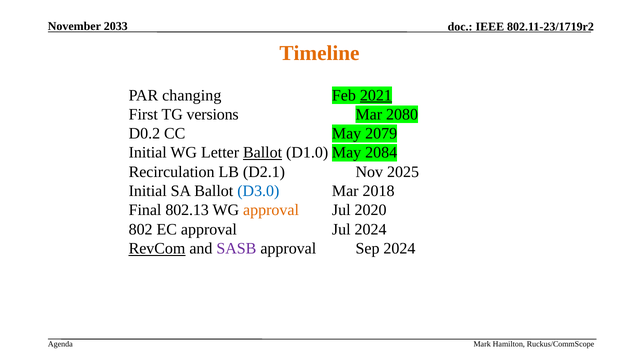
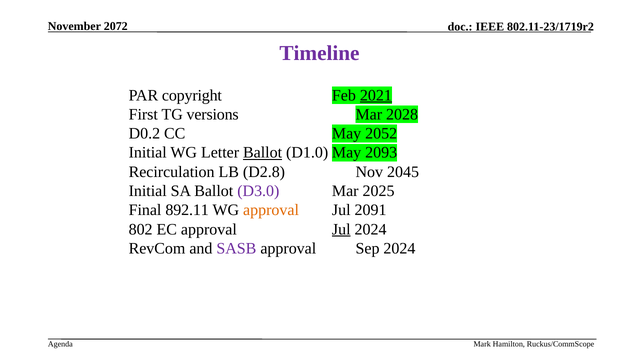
2033: 2033 -> 2072 (116, 26)
Timeline colour: orange -> purple (319, 53)
changing: changing -> copyright (192, 95)
2080: 2080 -> 2028 (402, 115)
2079: 2079 -> 2052 (381, 134)
2084: 2084 -> 2093 (381, 153)
D2.1: D2.1 -> D2.8 (264, 172)
2025: 2025 -> 2045 (403, 172)
D3.0 colour: blue -> purple (258, 191)
2018: 2018 -> 2025 (379, 191)
802.13: 802.13 -> 892.11 (187, 210)
2020: 2020 -> 2091 (371, 210)
Jul underline: none -> present (341, 230)
RevCom underline: present -> none (157, 249)
